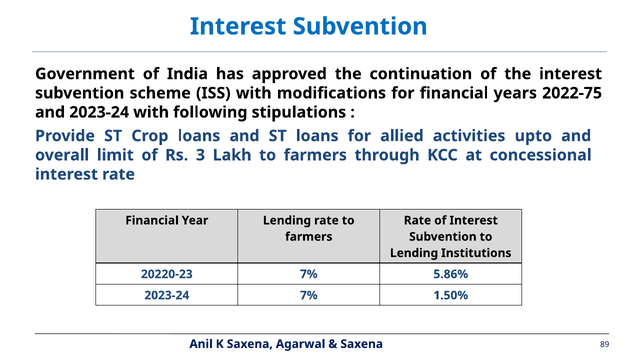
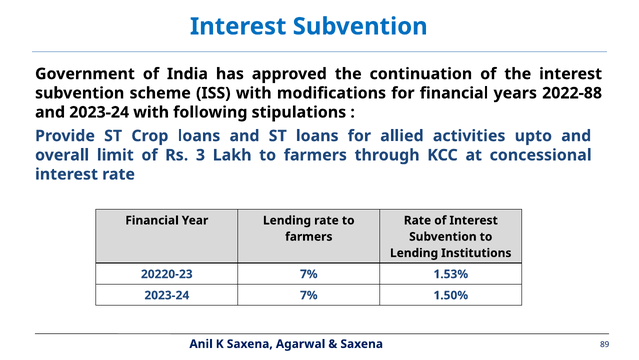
2022-75: 2022-75 -> 2022-88 (572, 93)
5.86%: 5.86% -> 1.53% (451, 274)
